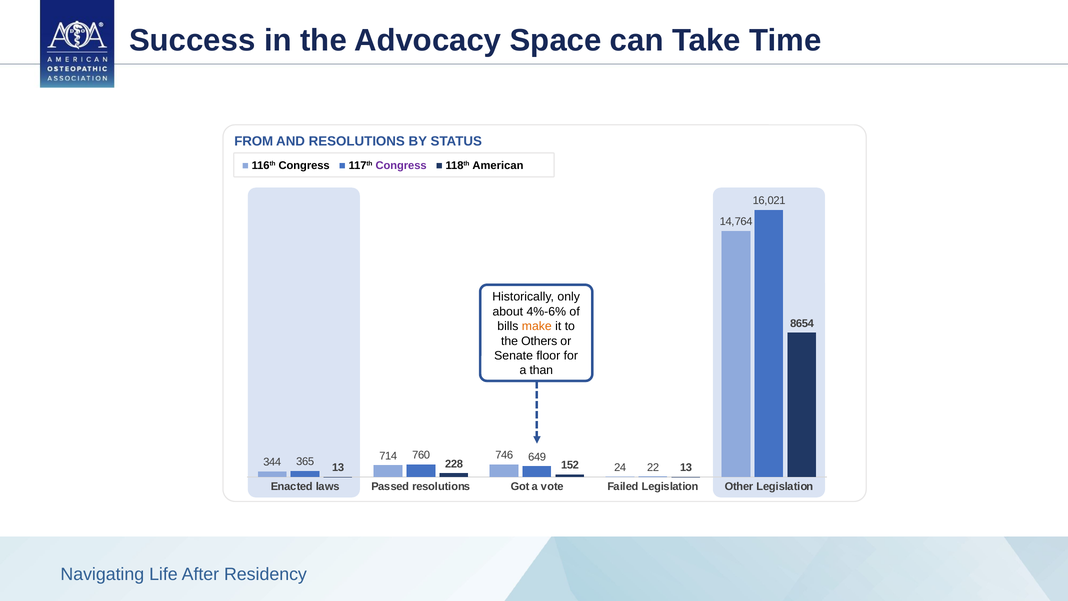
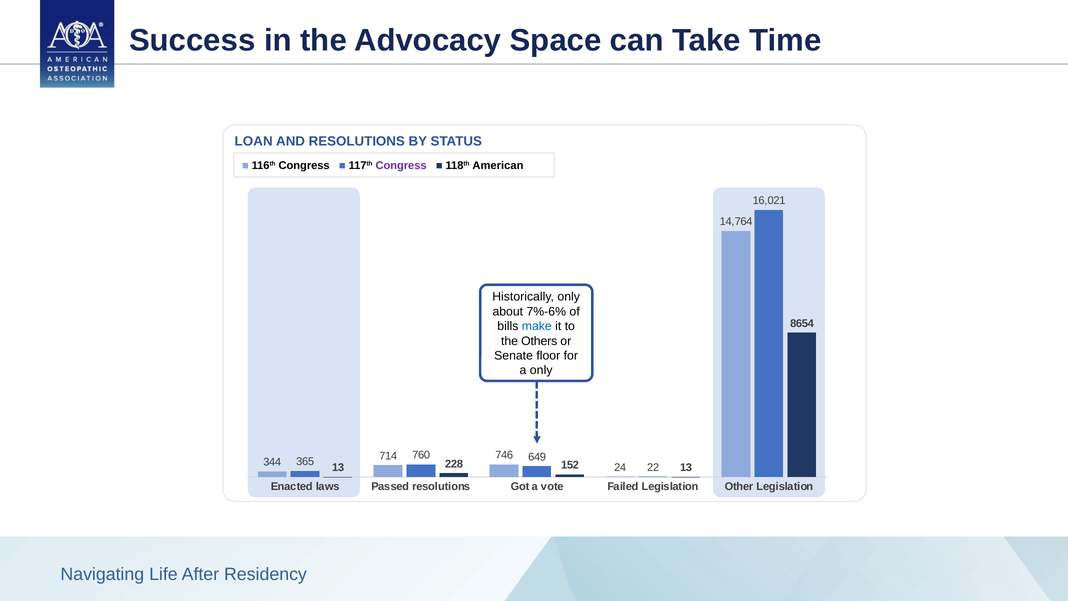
FROM: FROM -> LOAN (254, 141)
4%-6%: 4%-6% -> 7%-6% (546, 312)
make colour: orange -> blue (537, 326)
a than: than -> only (541, 370)
